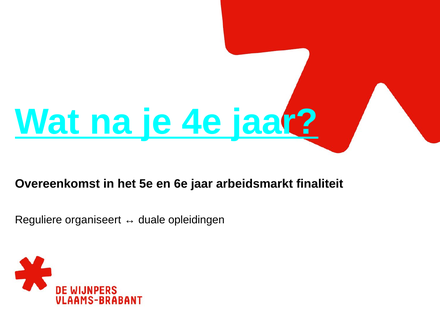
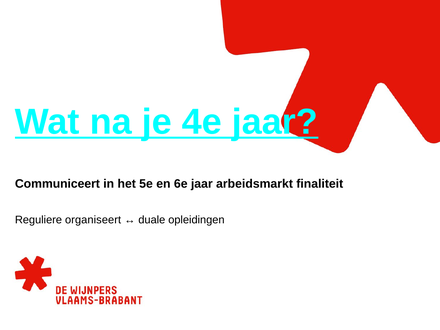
Overeenkomst: Overeenkomst -> Communiceert (57, 184)
